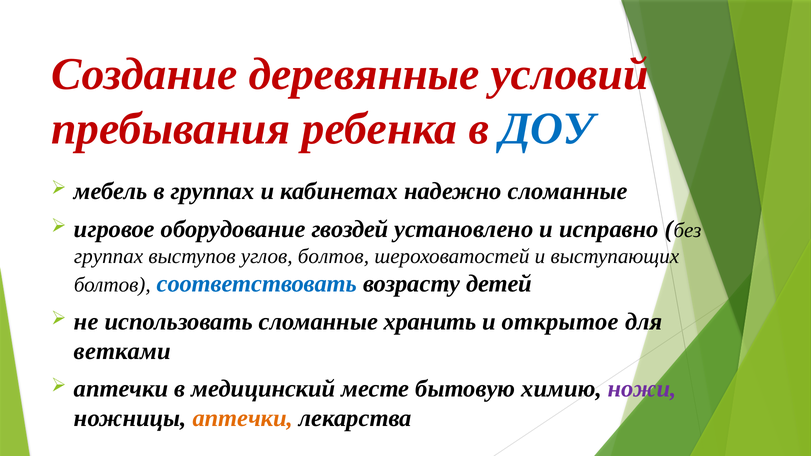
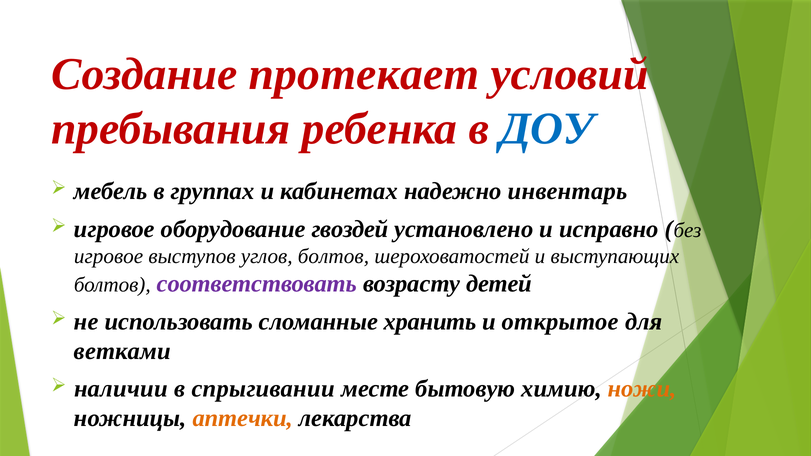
деревянные: деревянные -> протекает (364, 74)
надежно сломанные: сломанные -> инвентарь (568, 191)
группах: группах -> игровое (109, 256)
соответствовать colour: blue -> purple (257, 284)
аптечки: аптечки -> наличии (121, 389)
медицинский: медицинский -> спрыгивании (263, 389)
ножи colour: purple -> orange (642, 389)
